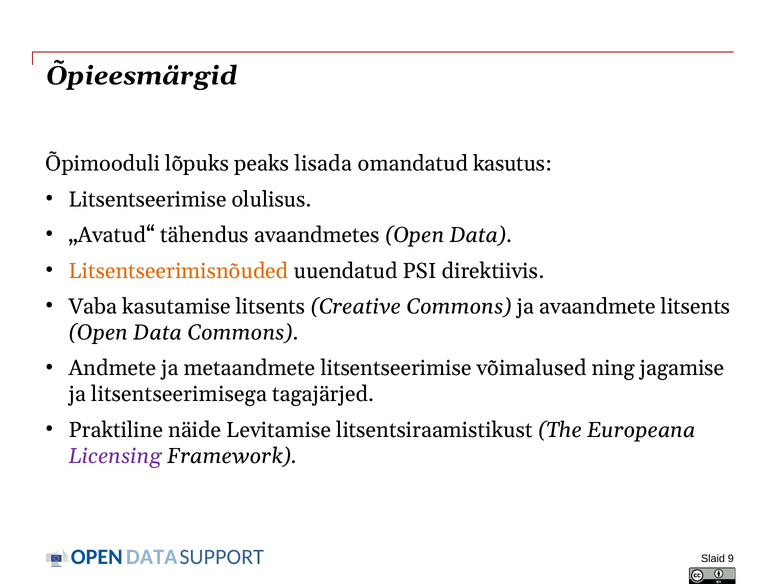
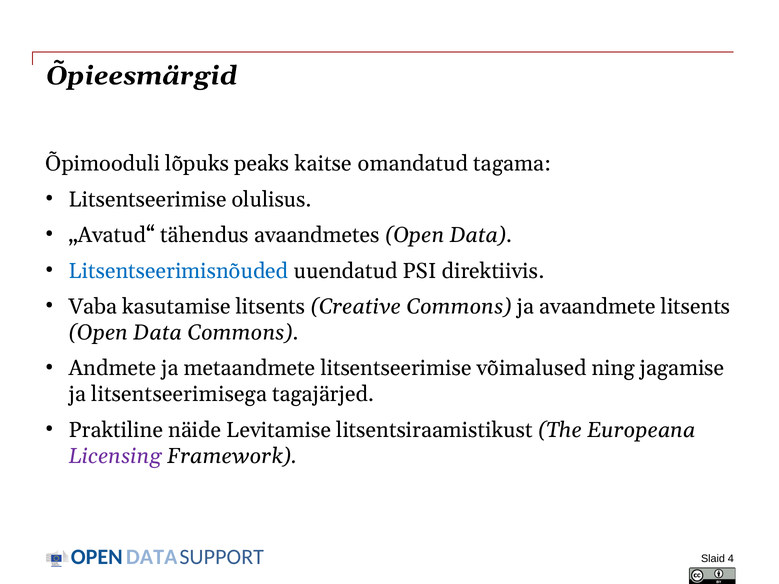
lisada: lisada -> kaitse (323, 164)
kasutus: kasutus -> tagama (512, 164)
Litsentseerimisnõuded colour: orange -> blue (179, 271)
9: 9 -> 4 (731, 559)
